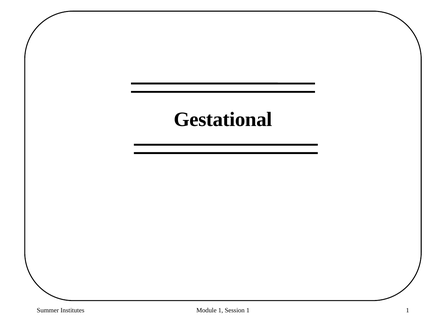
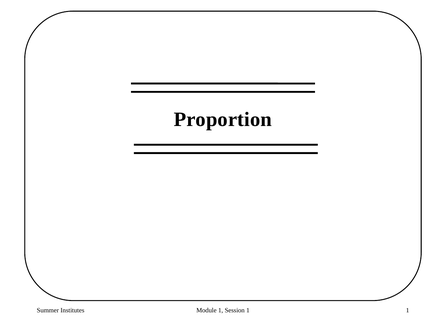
Gestational: Gestational -> Proportion (223, 120)
